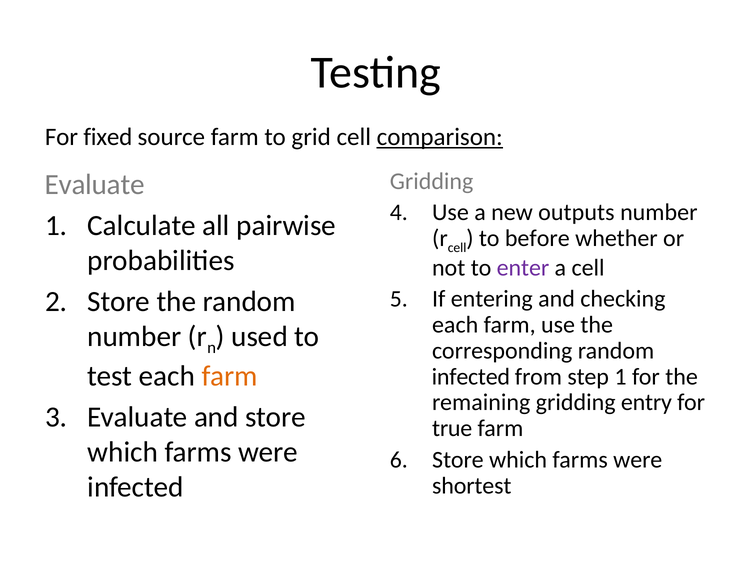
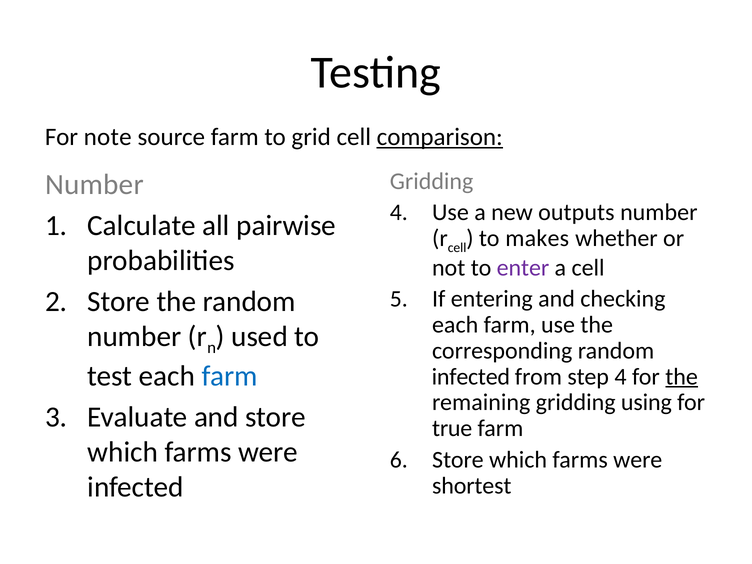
fixed: fixed -> note (108, 137)
Evaluate: Evaluate -> Number (94, 185)
before: before -> makes (537, 238)
farm colour: orange -> blue (230, 376)
step 1: 1 -> 4 (620, 377)
the underline: none -> present (682, 377)
entry: entry -> using (646, 403)
